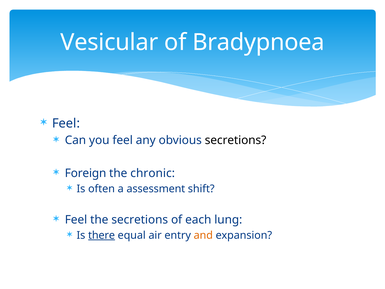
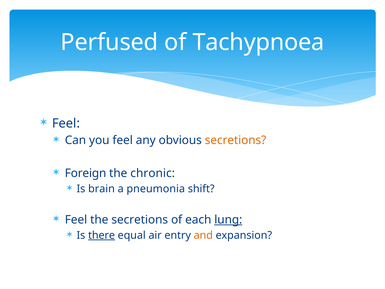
Vesicular: Vesicular -> Perfused (109, 42)
Bradypnoea: Bradypnoea -> Tachypnoea (258, 42)
secretions colour: black -> orange (236, 140)
often: often -> brain (101, 189)
assessment: assessment -> pneumonia (156, 189)
lung underline: none -> present (228, 220)
